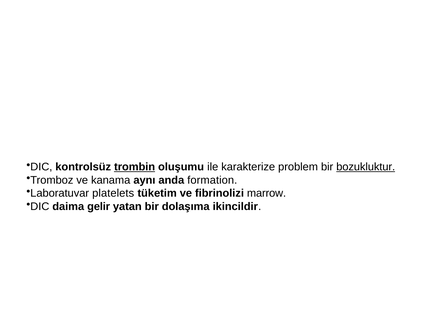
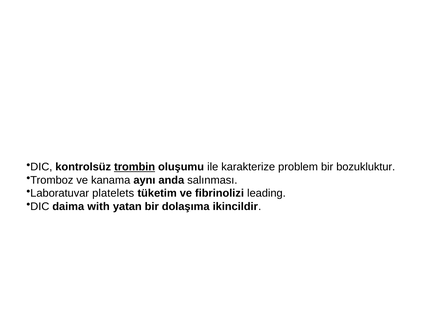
bozukluktur underline: present -> none (366, 167)
formation: formation -> salınması (212, 180)
marrow: marrow -> leading (266, 194)
gelir: gelir -> with (99, 207)
